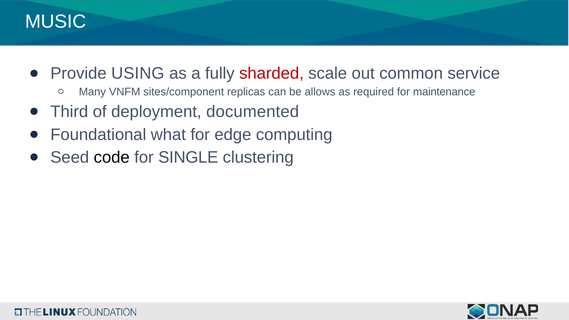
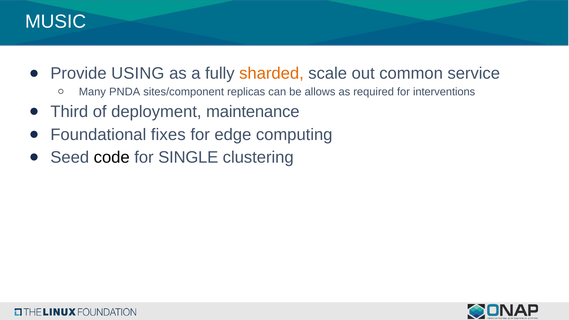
sharded colour: red -> orange (271, 74)
VNFM: VNFM -> PNDA (125, 92)
maintenance: maintenance -> interventions (444, 92)
documented: documented -> maintenance (253, 112)
what: what -> fixes (168, 135)
